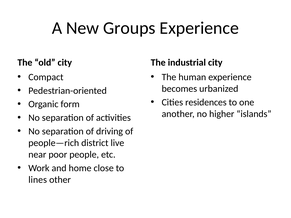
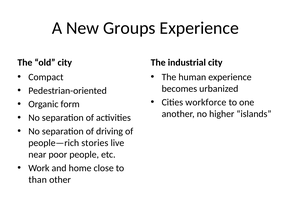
residences: residences -> workforce (206, 102)
district: district -> stories (95, 143)
lines: lines -> than (38, 180)
